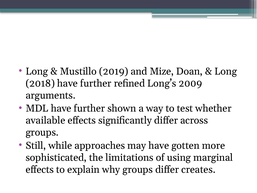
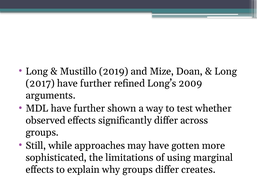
2018: 2018 -> 2017 (40, 83)
available: available -> observed (46, 120)
